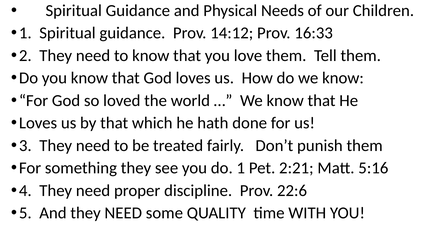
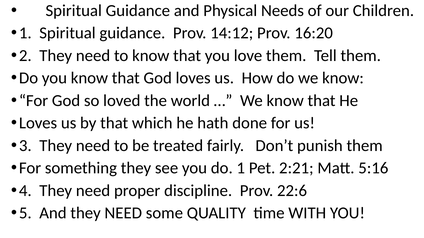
16:33: 16:33 -> 16:20 (314, 33)
